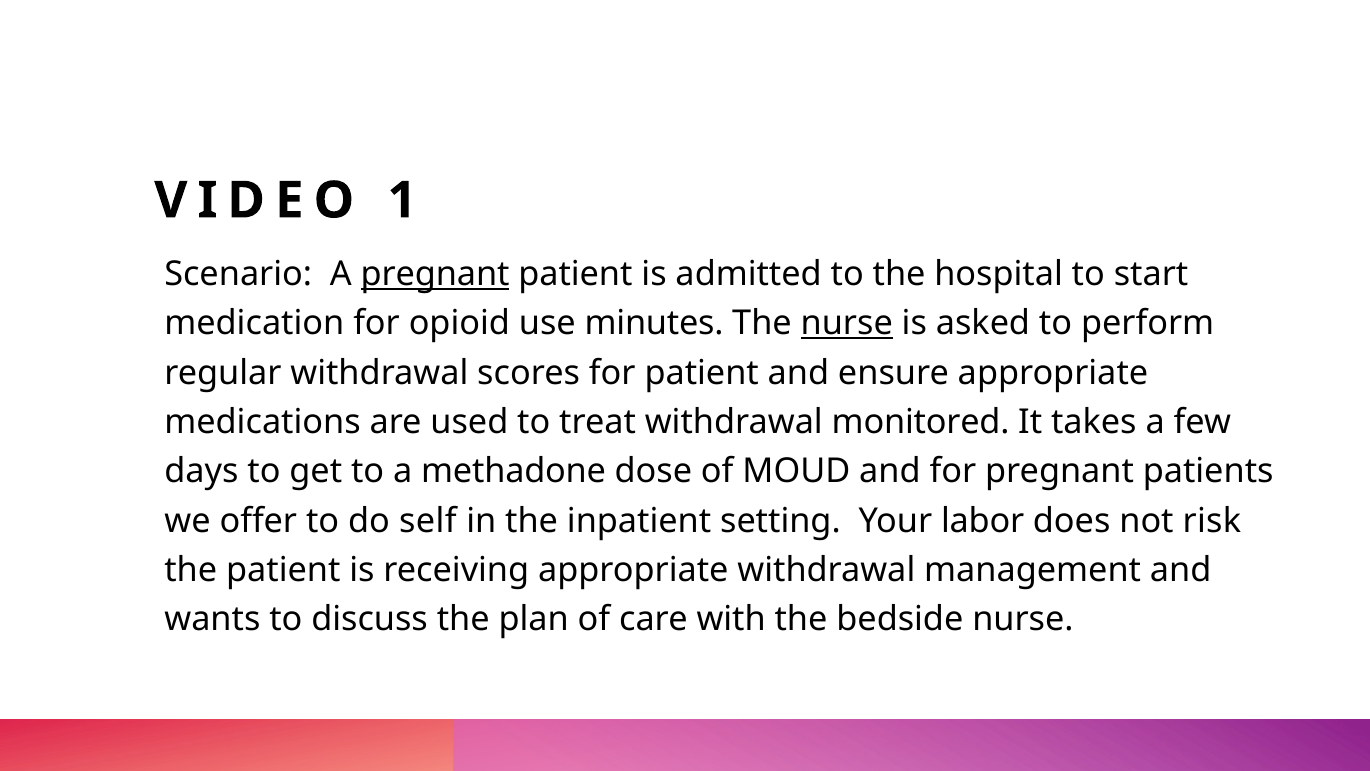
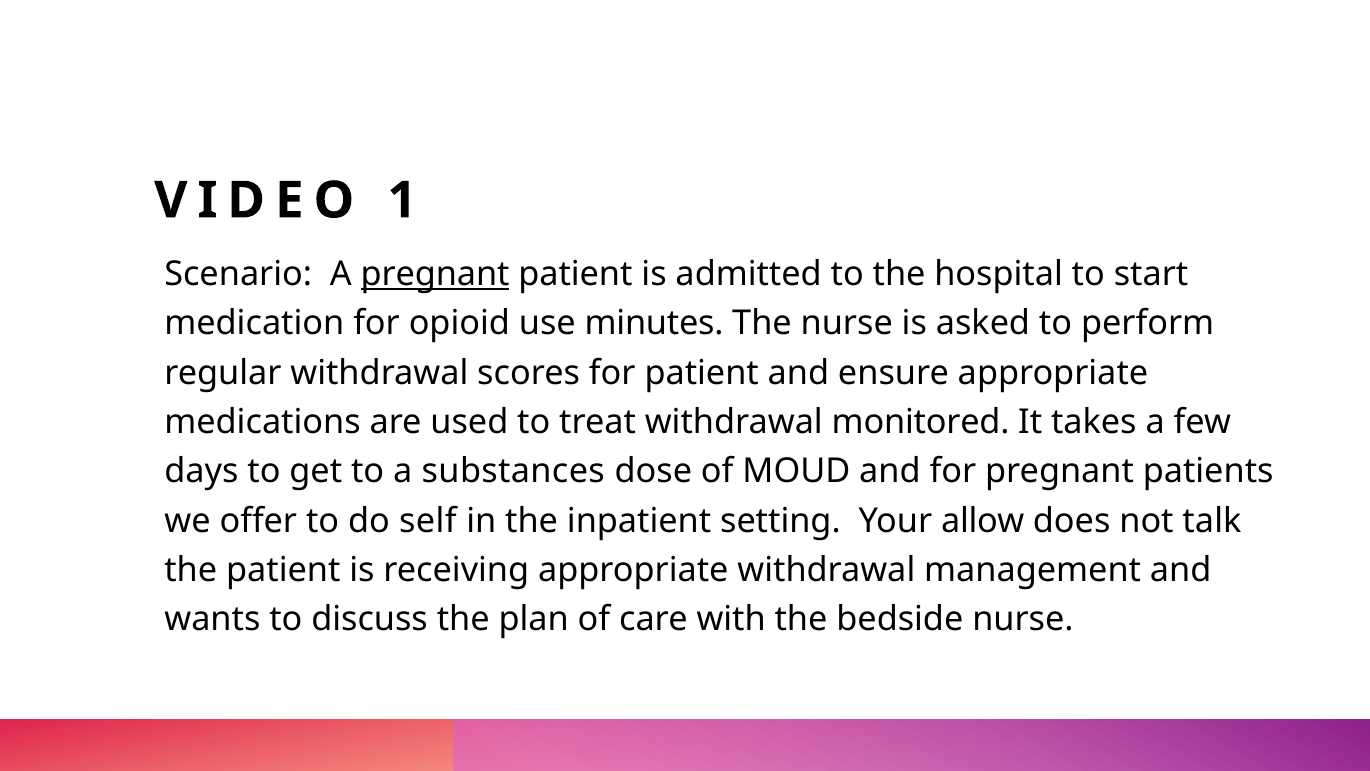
nurse underline: present -> none (847, 323)
methadone: methadone -> substances (513, 471)
labor: labor -> allow (983, 521)
risk: risk -> talk (1212, 521)
